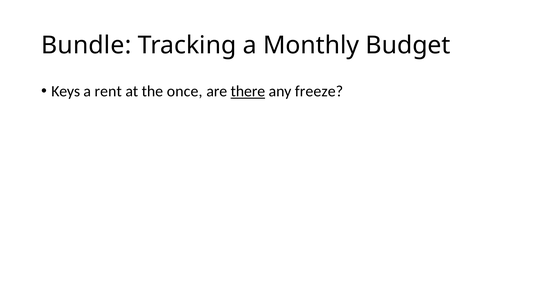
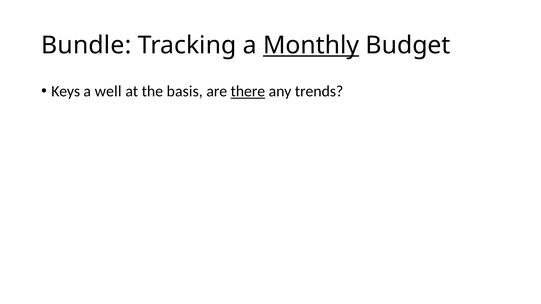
Monthly underline: none -> present (311, 45)
rent: rent -> well (108, 91)
once: once -> basis (185, 91)
freeze: freeze -> trends (319, 91)
